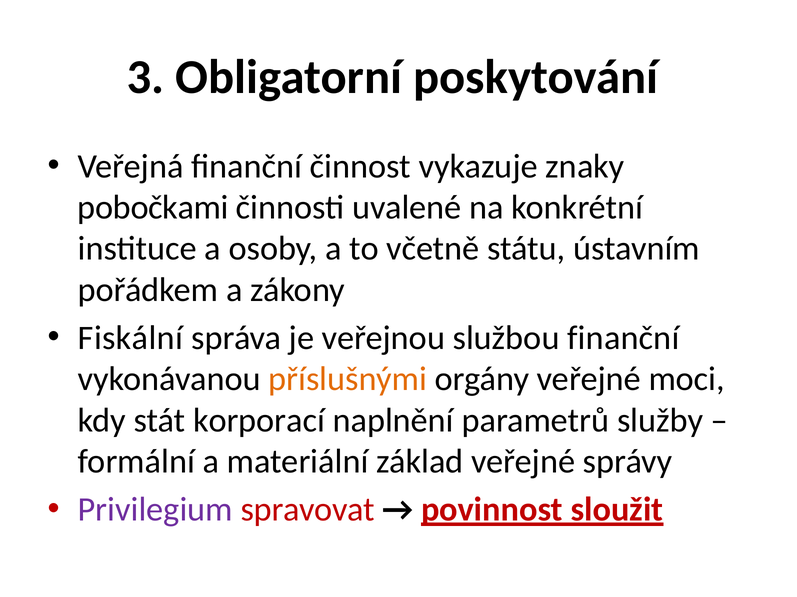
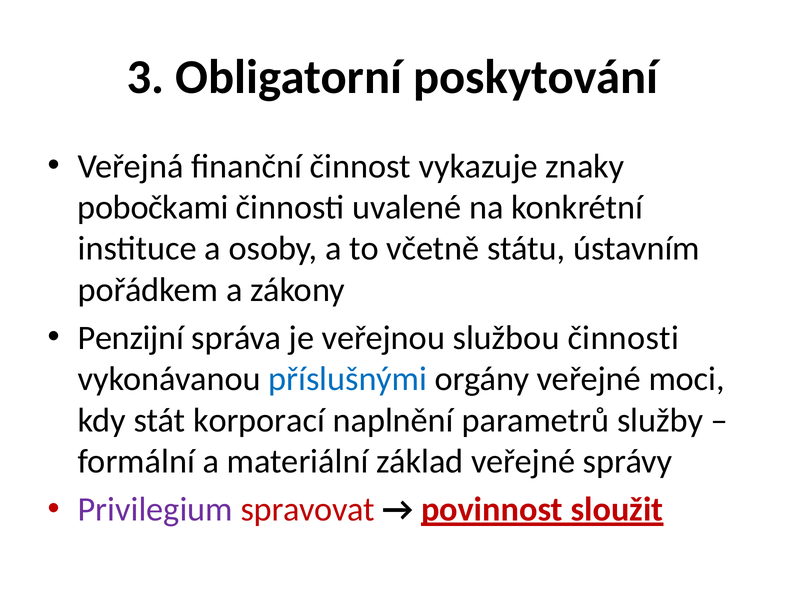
Fiskální: Fiskální -> Penzijní (131, 338)
službou finanční: finanční -> činnosti (623, 338)
příslušnými colour: orange -> blue (348, 380)
